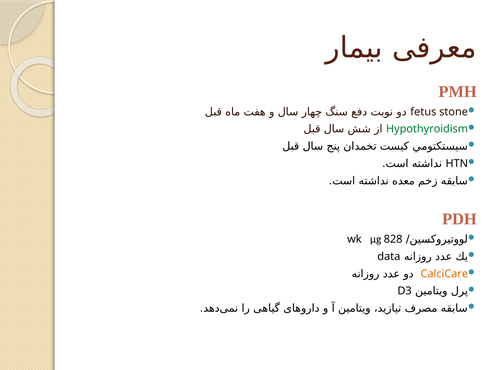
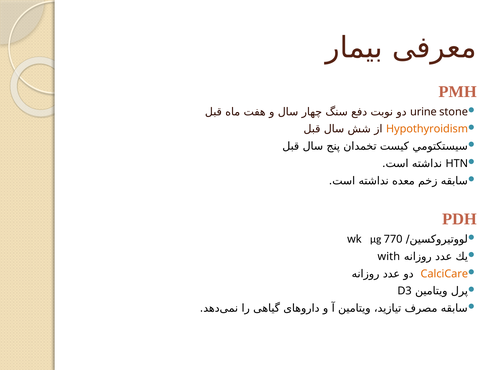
fetus: fetus -> urine (423, 112)
Hypothyroidism colour: green -> orange (427, 129)
828: 828 -> 770 (393, 239)
data: data -> with (389, 256)
